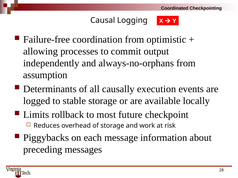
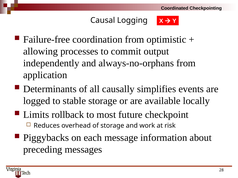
assumption: assumption -> application (45, 75)
execution: execution -> simplifies (157, 89)
